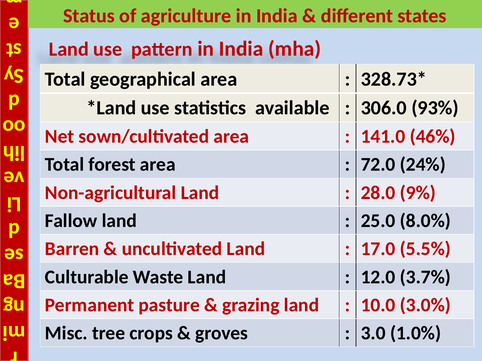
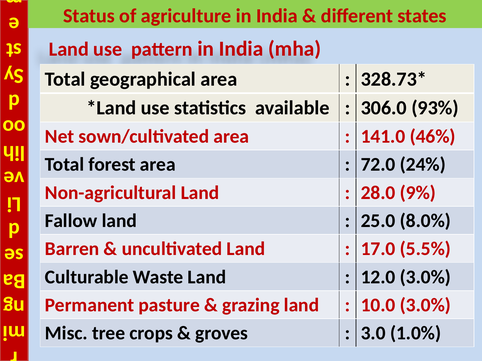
12.0 3.7%: 3.7% -> 3.0% (425, 277)
